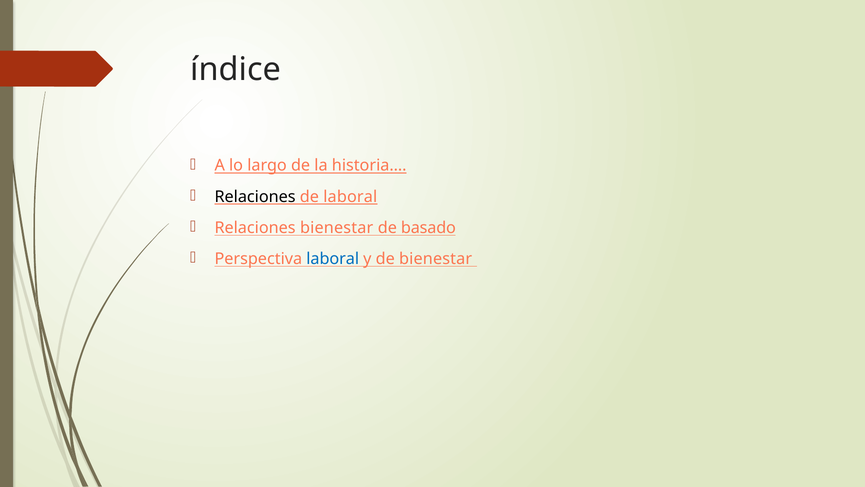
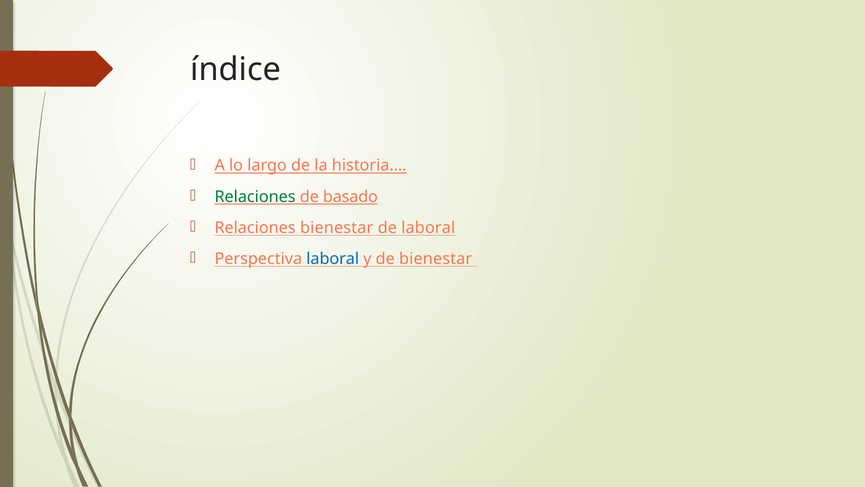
Relaciones colour: black -> green (255, 197)
de laboral: laboral -> basado (350, 197)
de basado: basado -> laboral (428, 228)
